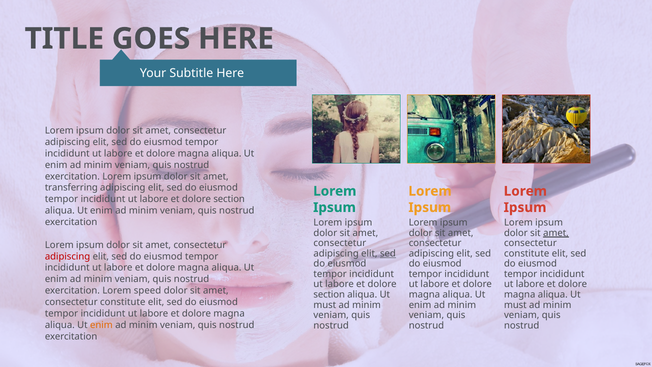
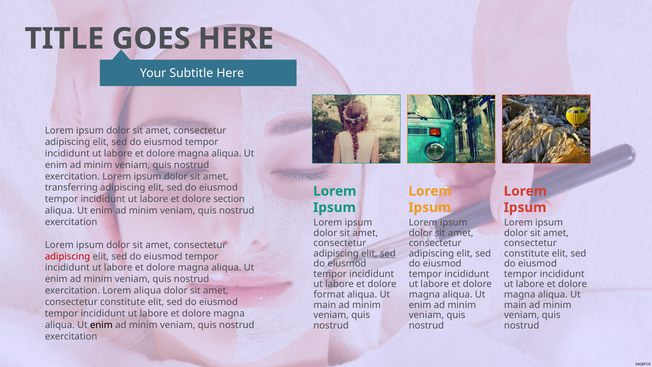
amet underline: present -> none (556, 233)
Lorem speed: speed -> aliqua (147, 290)
section: section -> format (329, 294)
must: must -> main (325, 305)
must: must -> main (515, 305)
enim colour: orange -> black (101, 325)
